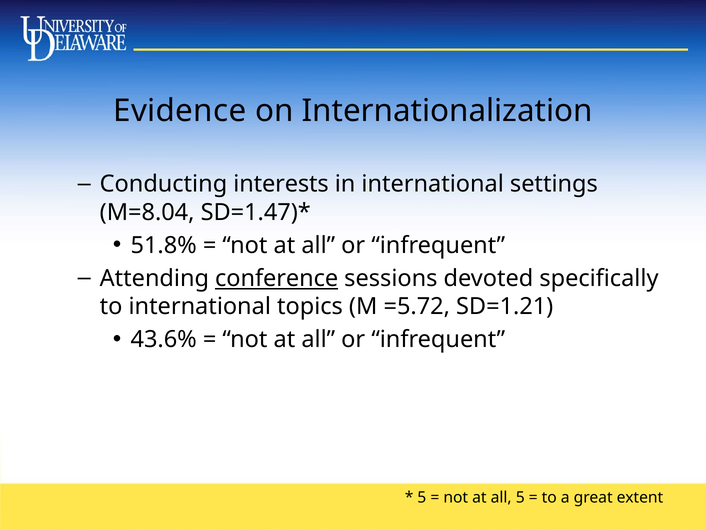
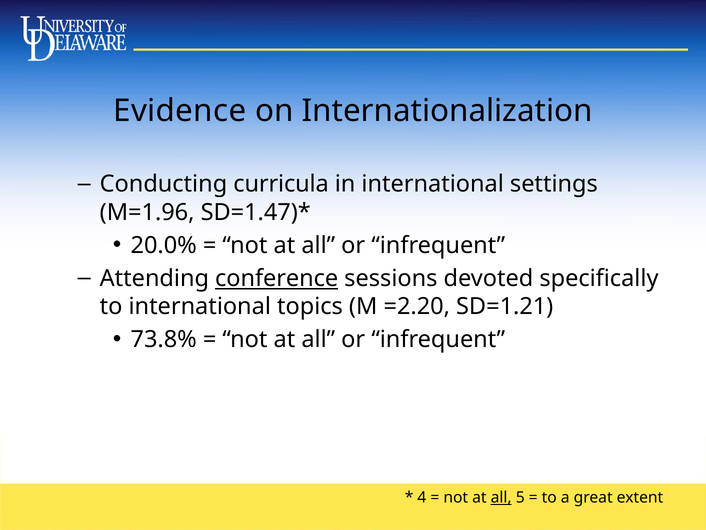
interests: interests -> curricula (281, 184)
M=8.04: M=8.04 -> M=1.96 (147, 212)
51.8%: 51.8% -> 20.0% (164, 245)
=5.72: =5.72 -> =2.20 (417, 306)
43.6%: 43.6% -> 73.8% (164, 339)
5: 5 -> 4 (422, 497)
all underline: none -> present (501, 497)
